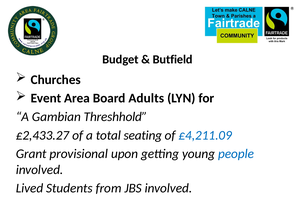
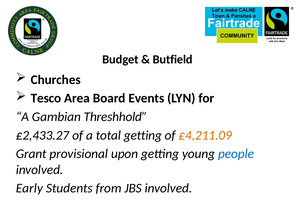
Event: Event -> Tesco (46, 98)
Adults: Adults -> Events (146, 98)
total seating: seating -> getting (143, 135)
£4,211.09 colour: blue -> orange (205, 135)
Lived: Lived -> Early (29, 188)
